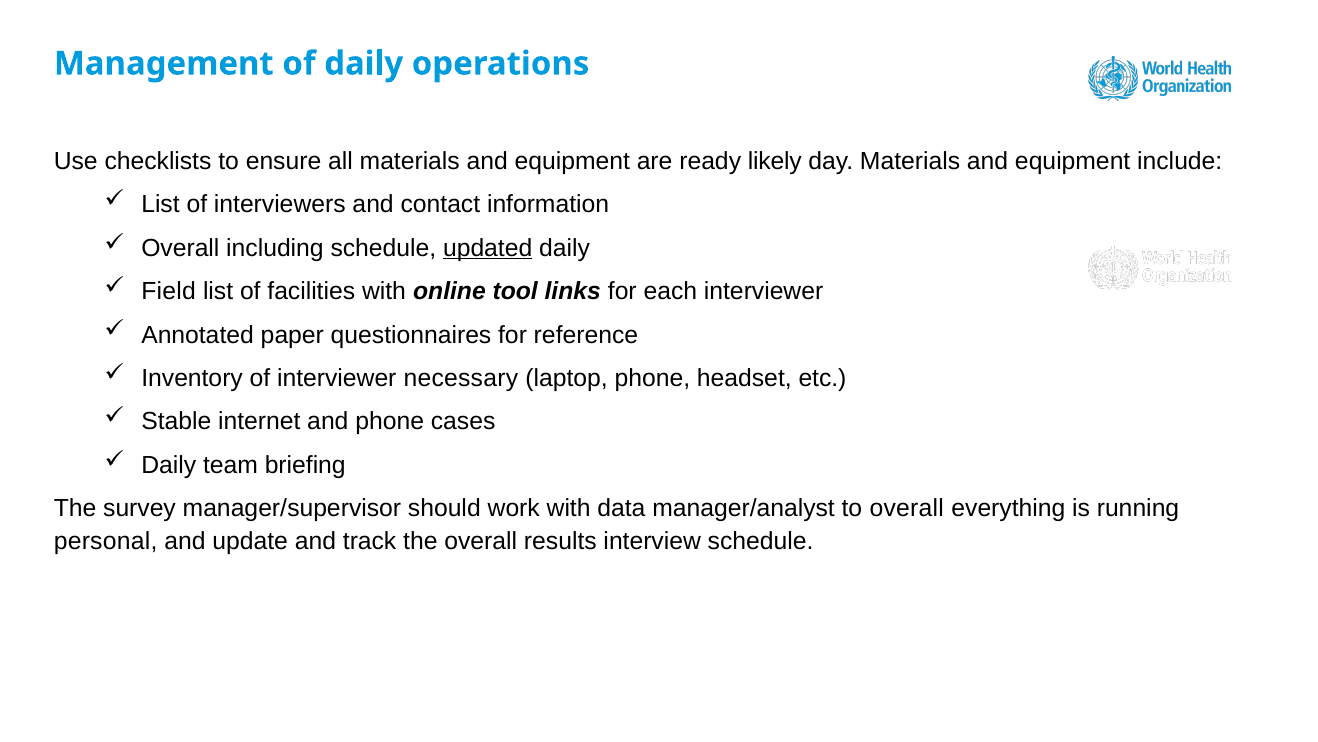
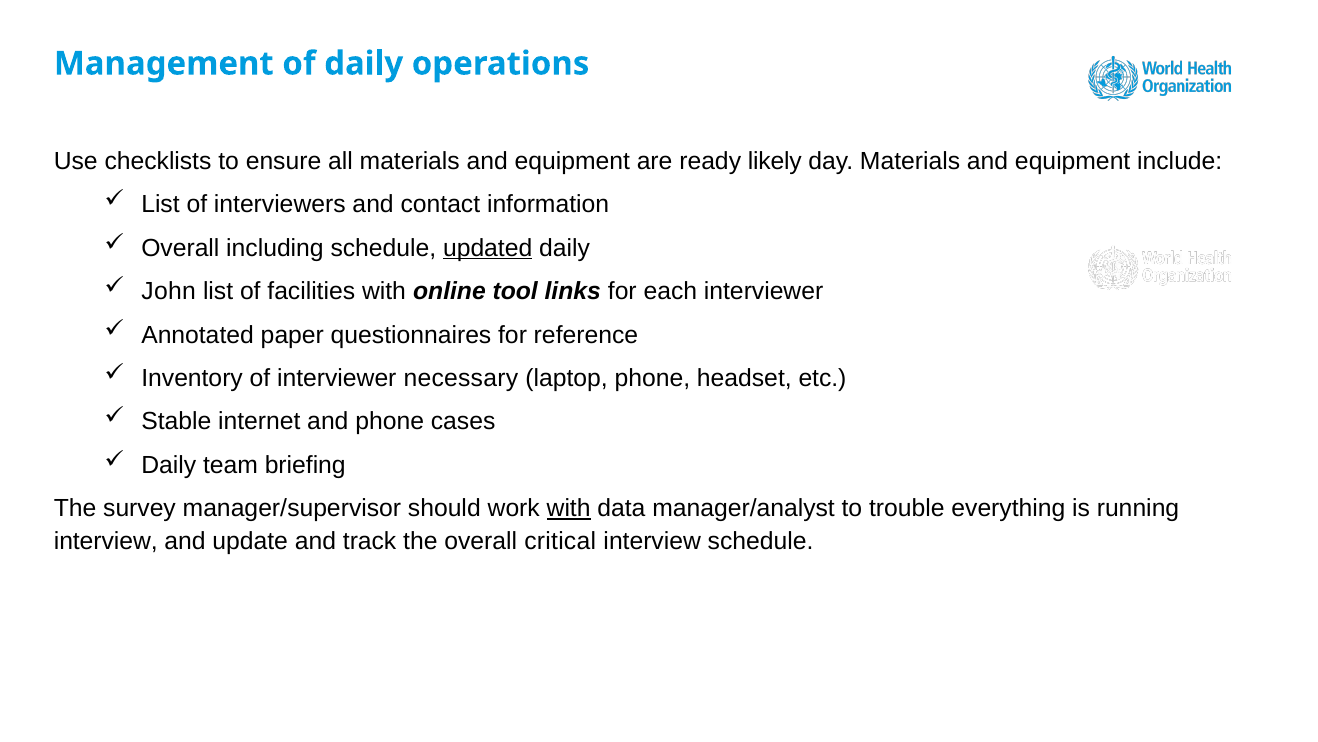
Field: Field -> John (169, 291)
with underline: none -> present (569, 508)
to overall: overall -> trouble (907, 508)
personal: personal -> interview (106, 541)
results: results -> critical (560, 541)
